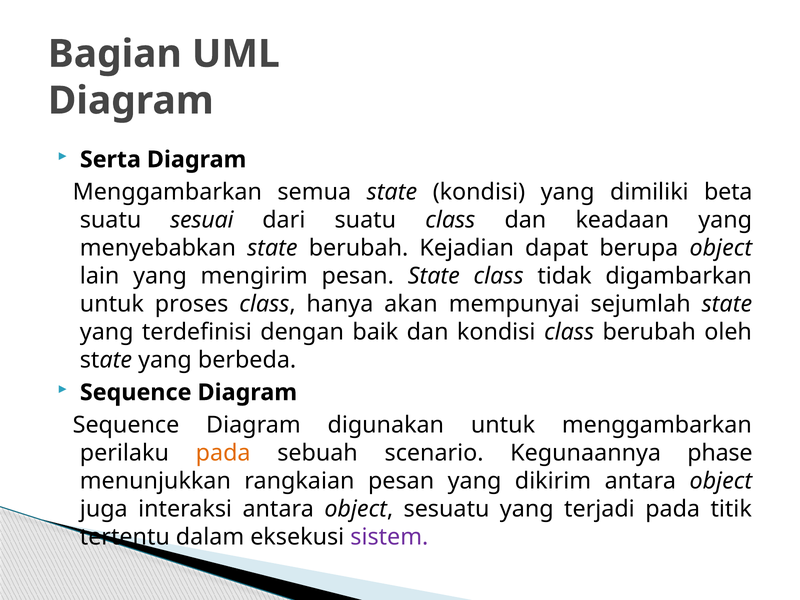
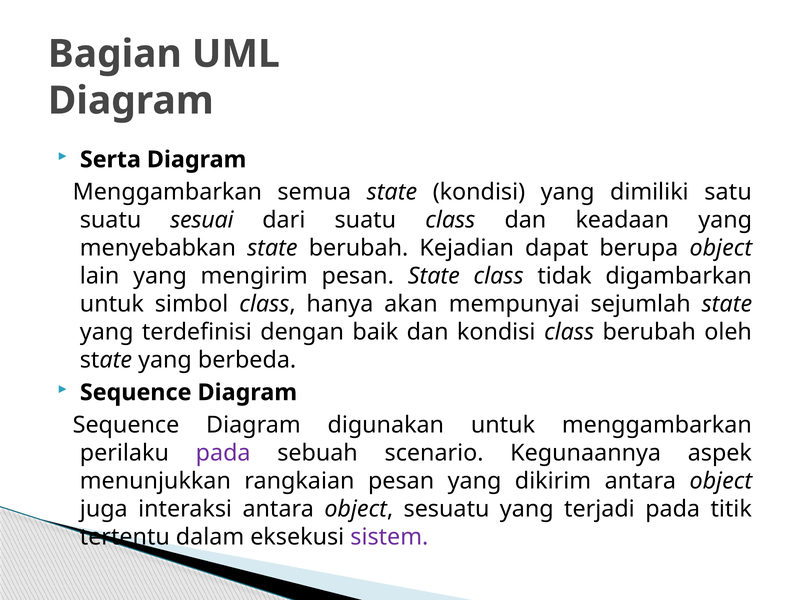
beta: beta -> satu (728, 192)
proses: proses -> simbol (192, 304)
pada colour: orange -> purple (223, 453)
phase: phase -> aspek (720, 453)
